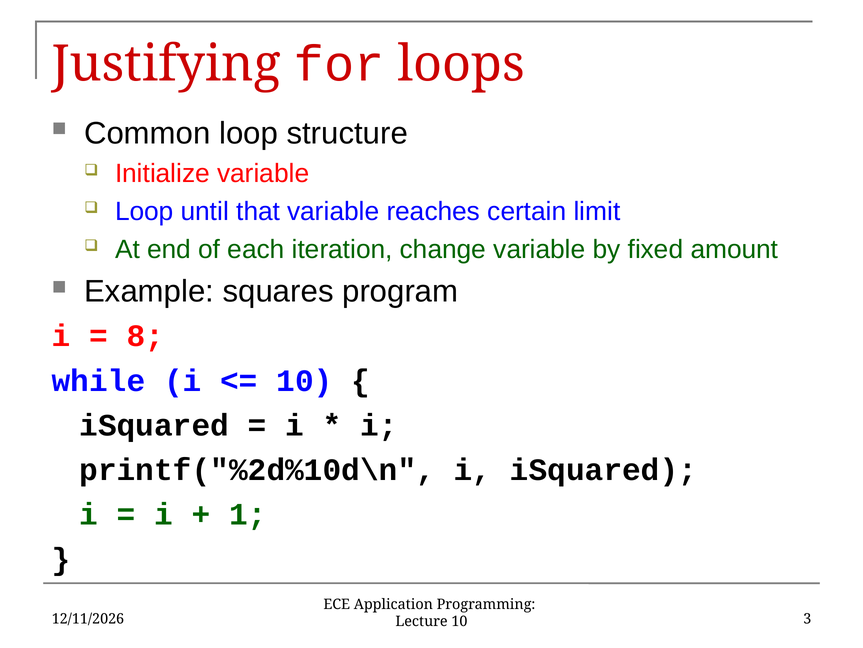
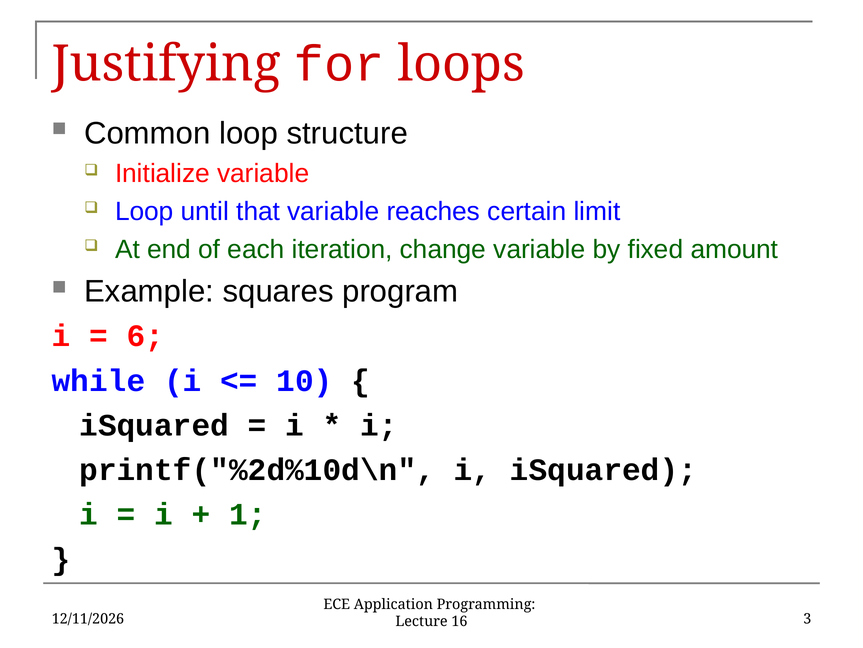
8: 8 -> 6 (145, 336)
Lecture 10: 10 -> 16 (459, 621)
